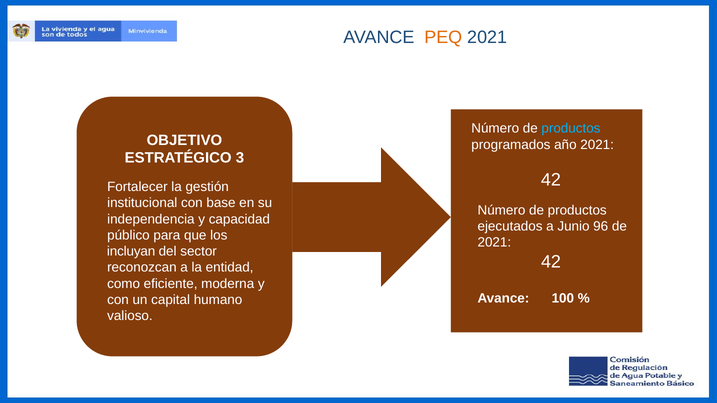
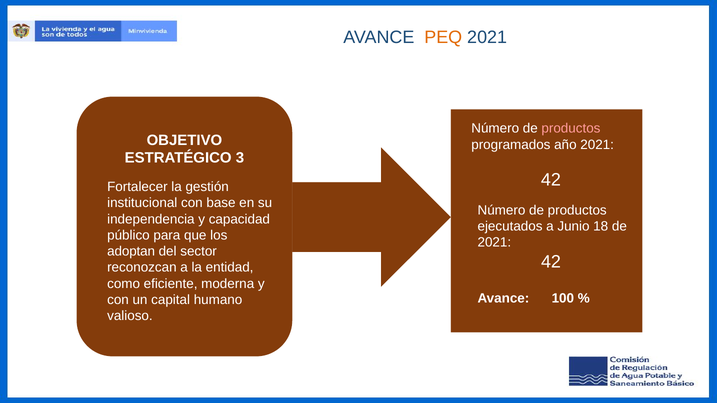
productos colour: light blue -> pink (571, 129)
96: 96 -> 18 (601, 227)
incluyan: incluyan -> adoptan (131, 252)
